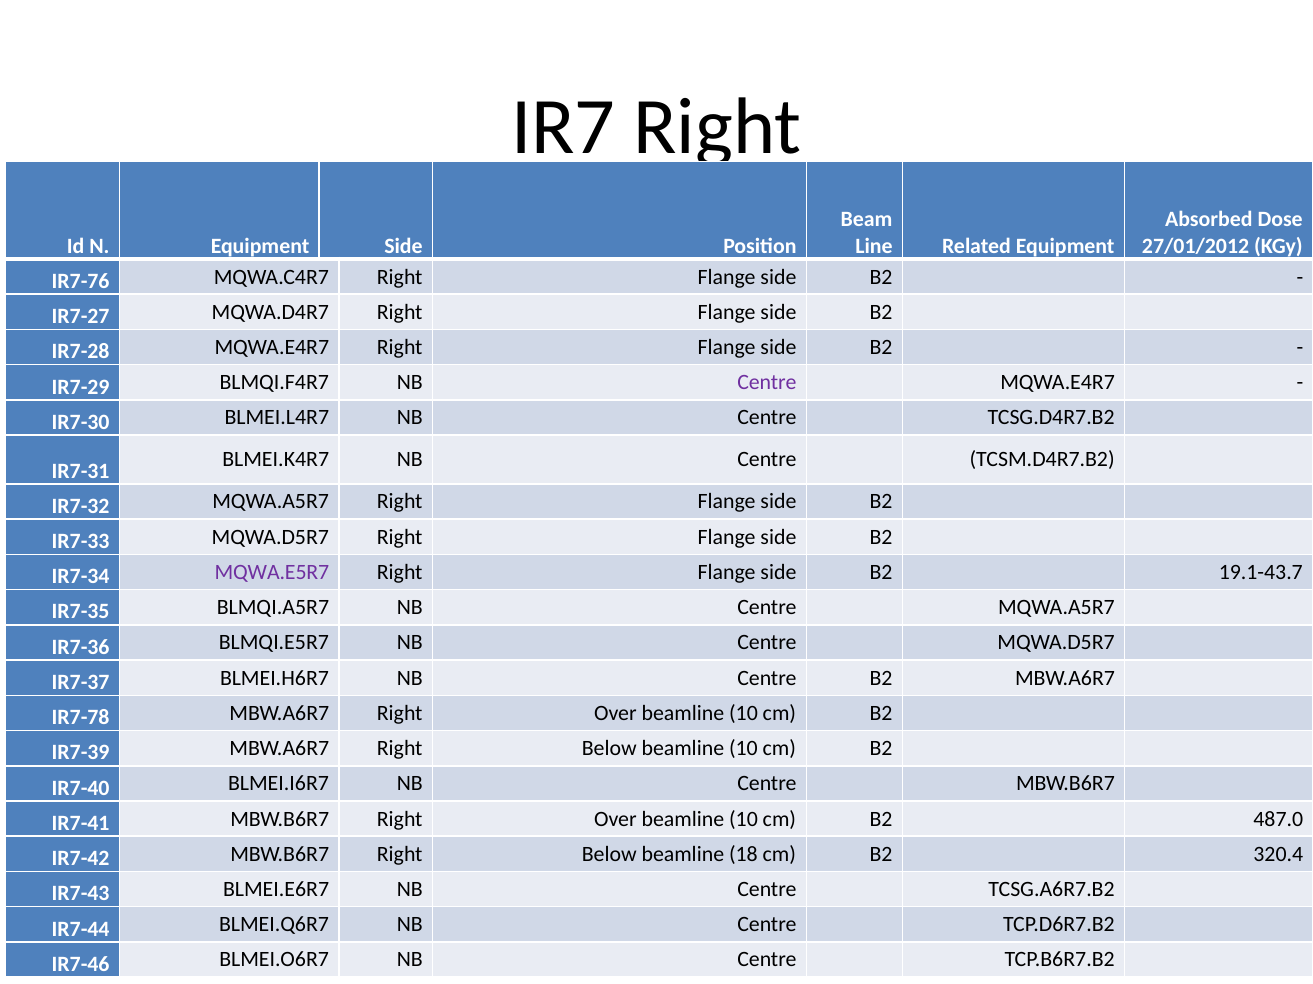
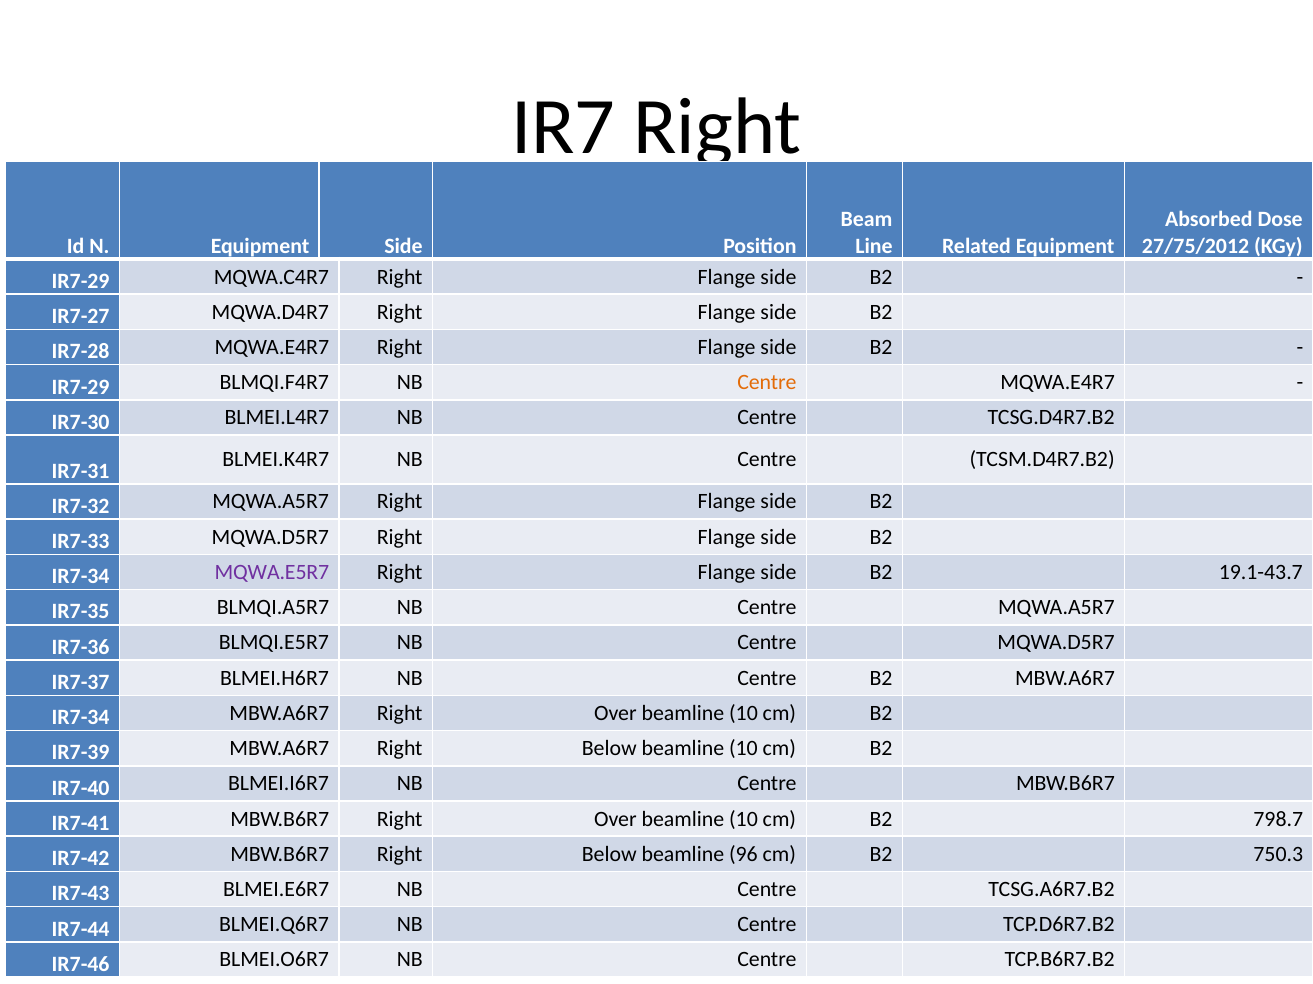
27/01/2012: 27/01/2012 -> 27/75/2012 (1196, 246)
IR7-76: IR7-76 -> IR7-29 (81, 281)
Centre colour: purple -> orange (767, 383)
IR7-78: IR7-78 -> IR7-34 (81, 718)
487.0: 487.0 -> 798.7 (1278, 819)
18: 18 -> 96 (743, 855)
320.4: 320.4 -> 750.3 (1278, 855)
